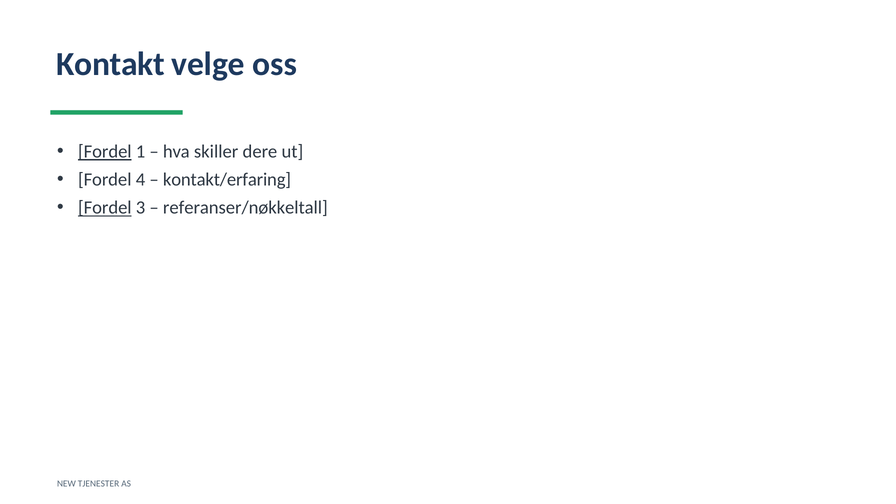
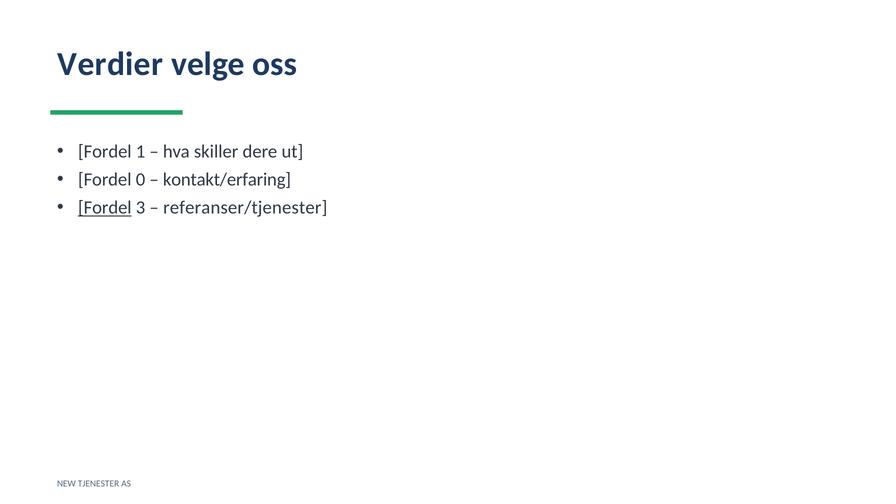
Kontakt: Kontakt -> Verdier (110, 64)
Fordel underline: present -> none (105, 152)
4: 4 -> 0 (141, 180)
referanser/nøkkeltall: referanser/nøkkeltall -> referanser/tjenester (245, 208)
